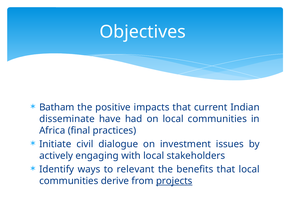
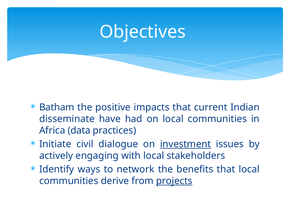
final: final -> data (79, 130)
investment underline: none -> present (185, 144)
relevant: relevant -> network (136, 169)
